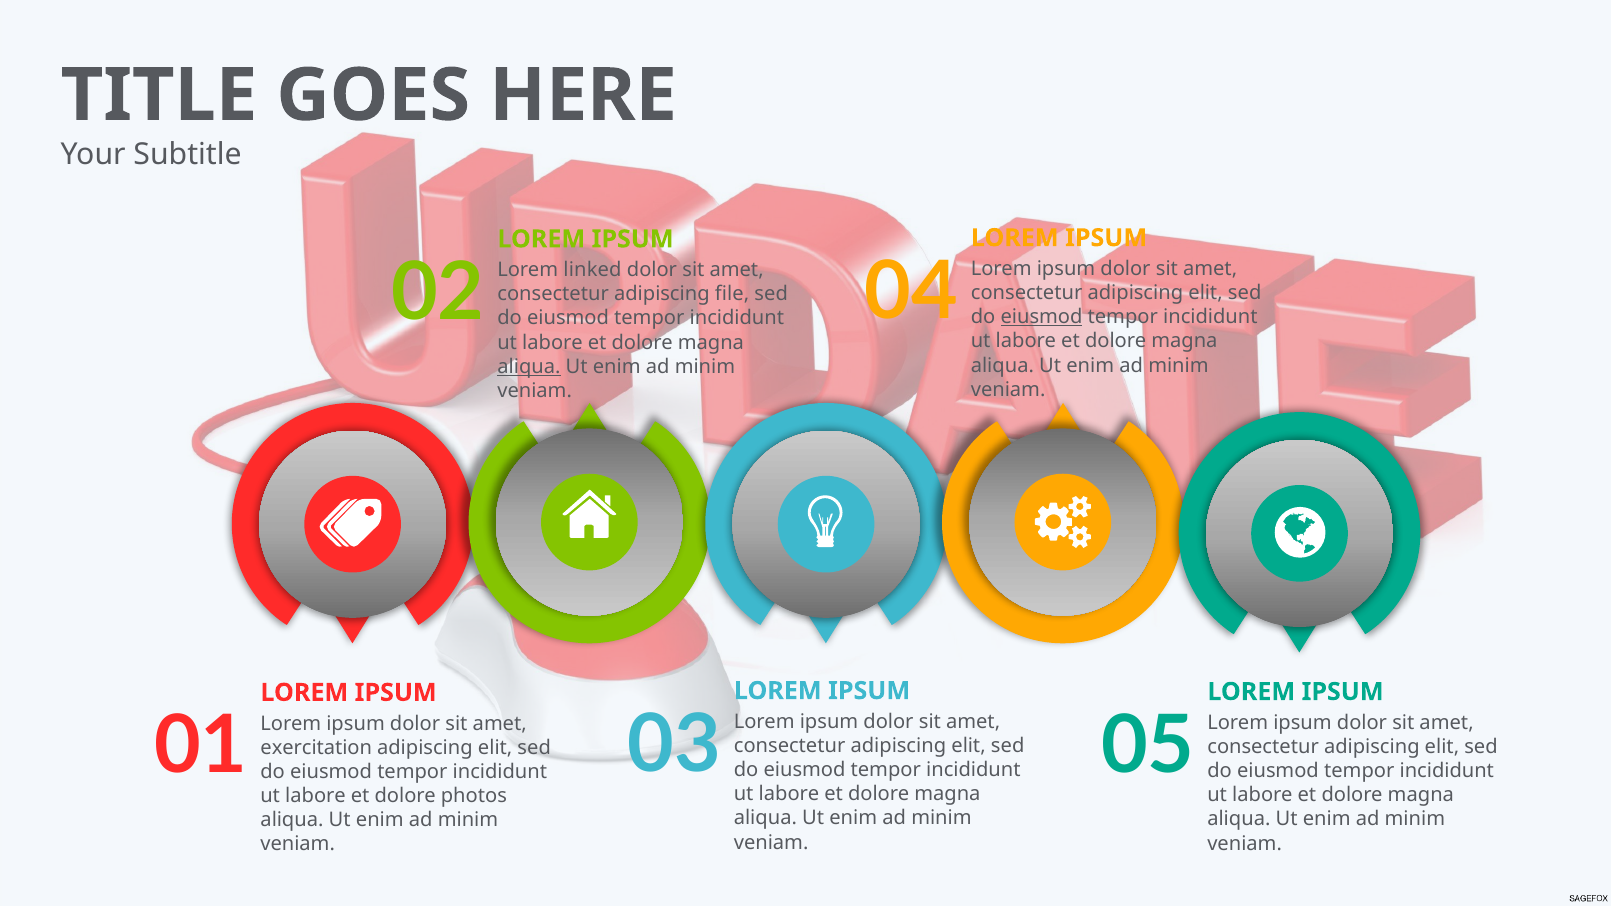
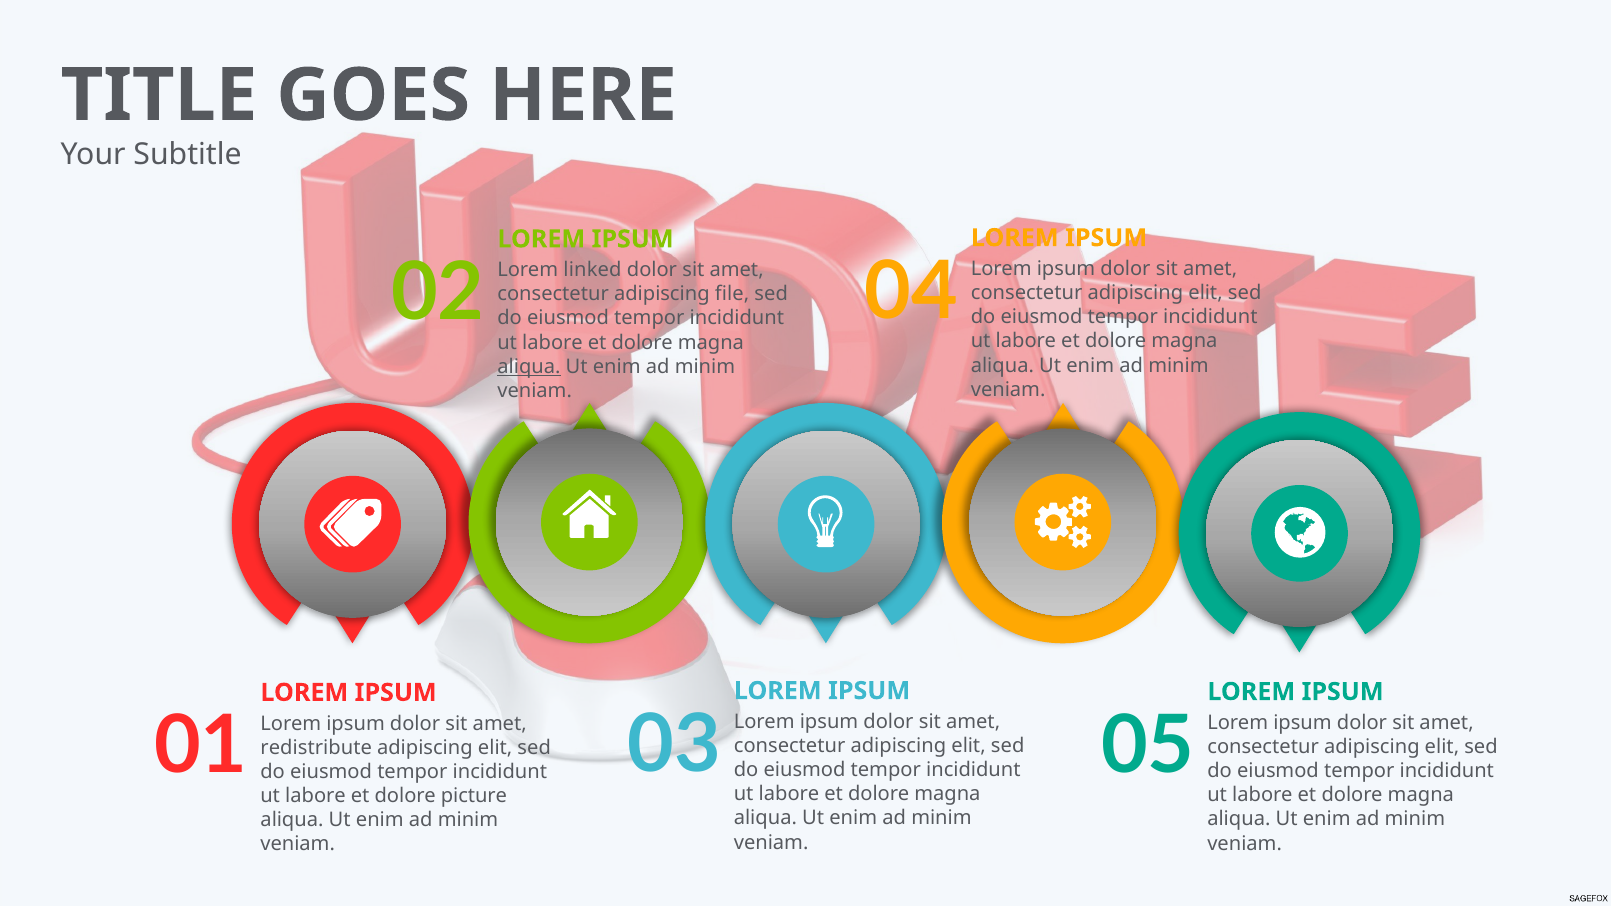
eiusmod underline: present -> none (1042, 317)
exercitation: exercitation -> redistribute (316, 748)
photos: photos -> picture (474, 796)
